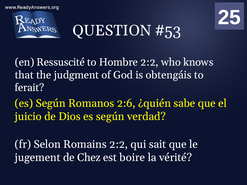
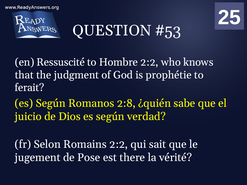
obtengáis: obtengáis -> prophétie (169, 75)
2:6: 2:6 -> 2:8 (126, 103)
Chez: Chez -> Pose (89, 158)
boire: boire -> there (132, 158)
